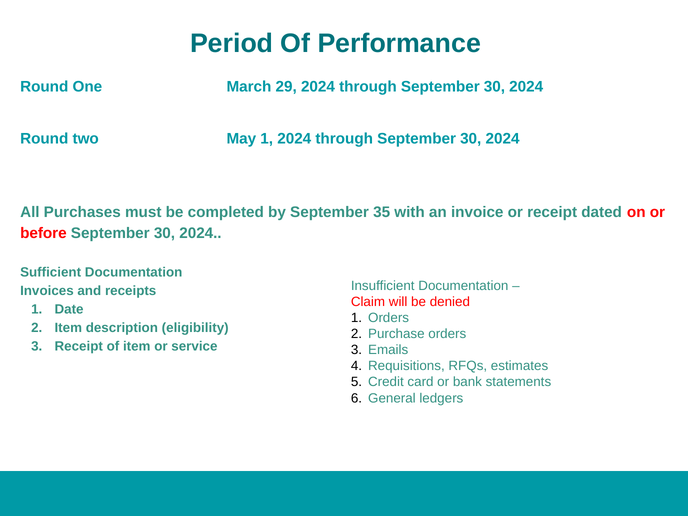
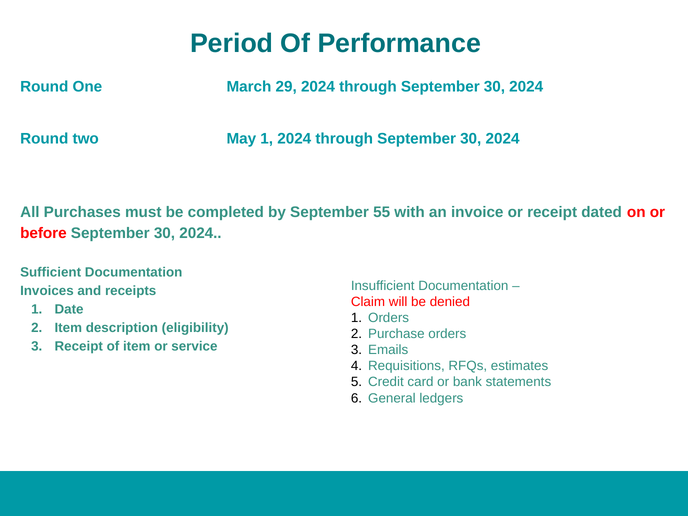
35: 35 -> 55 (382, 212)
